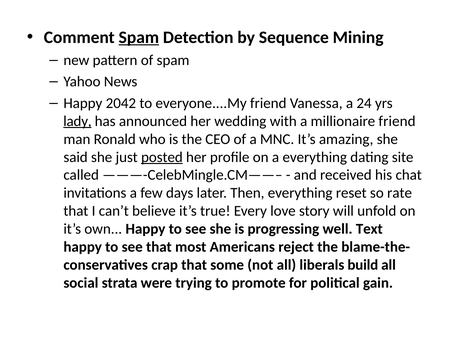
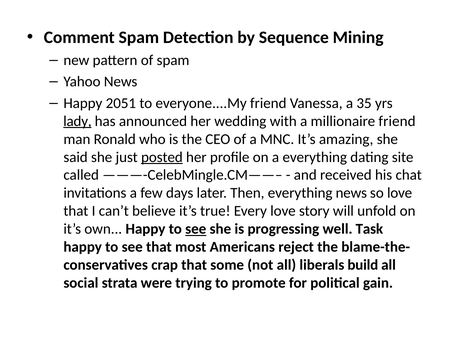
Spam underline: present -> none (139, 37)
2042: 2042 -> 2051 (121, 103)
24: 24 -> 35 (364, 103)
everything reset: reset -> news (351, 193)
so rate: rate -> love (400, 193)
see underline: none -> present (196, 229)
Text: Text -> Task (369, 229)
